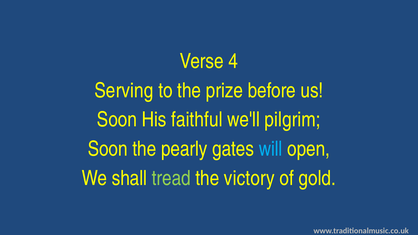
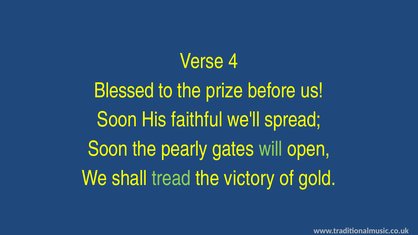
Serving: Serving -> Blessed (124, 91)
pilgrim: pilgrim -> spread (293, 120)
will colour: light blue -> light green (271, 149)
